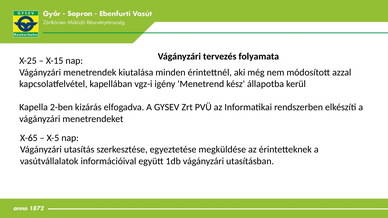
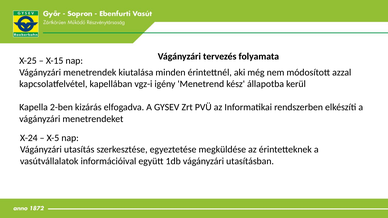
X-65: X-65 -> X-24 (29, 138)
